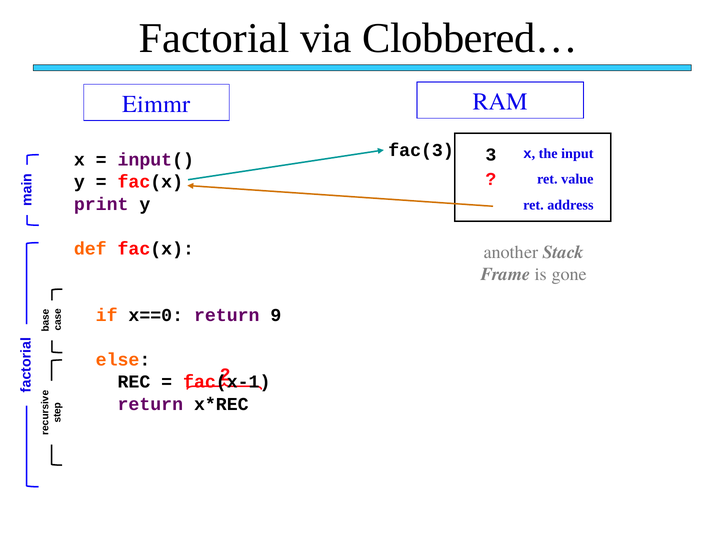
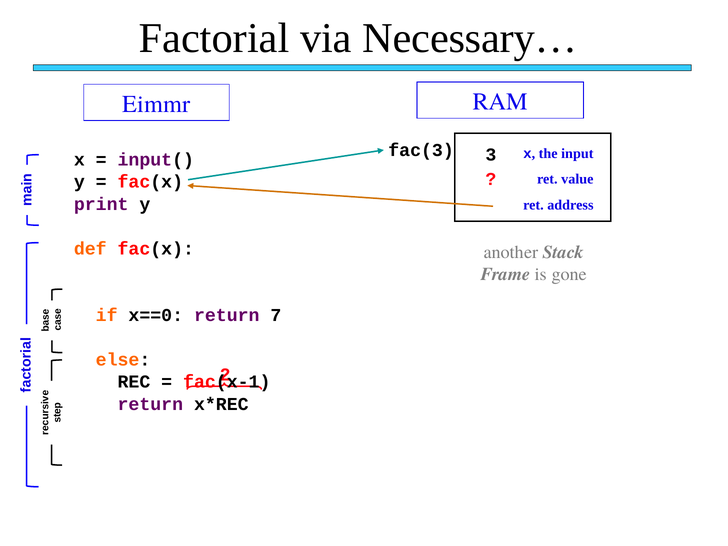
Clobbered…: Clobbered… -> Necessary… (470, 38)
9: 9 -> 7 (276, 315)
